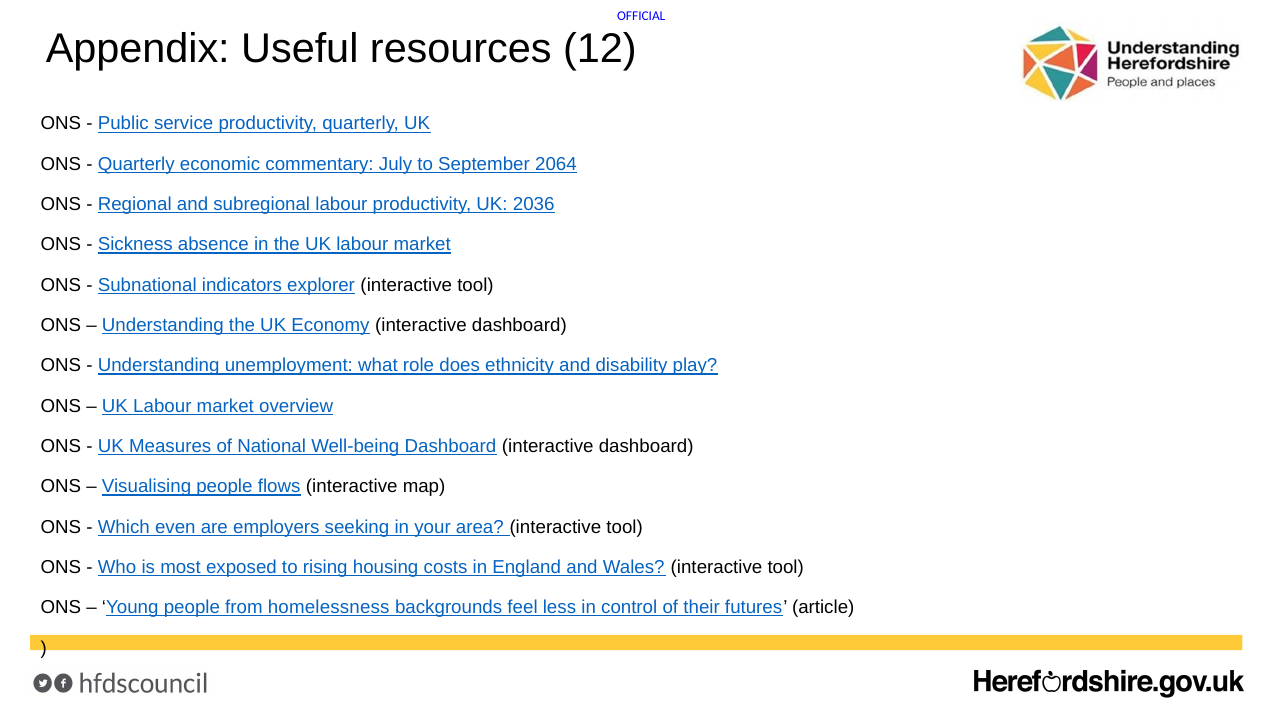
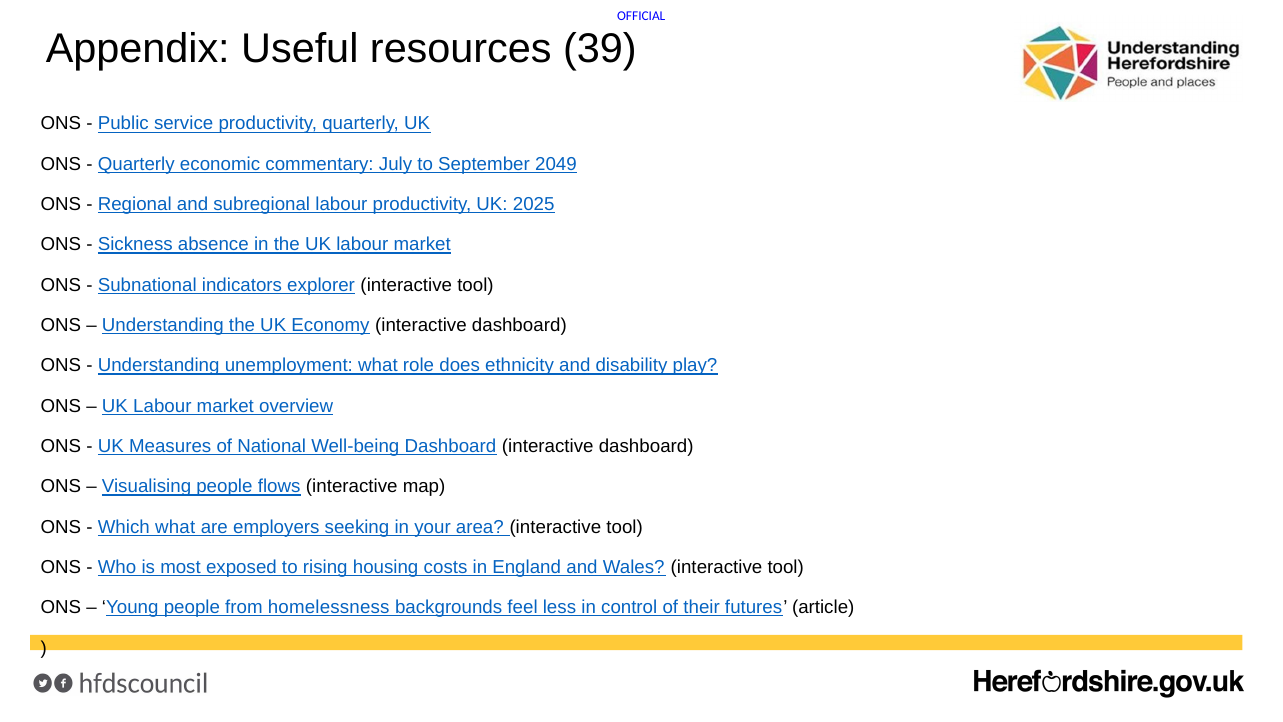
12: 12 -> 39 (600, 49)
2064: 2064 -> 2049 (556, 164)
2036: 2036 -> 2025 (534, 204)
Which even: even -> what (175, 527)
